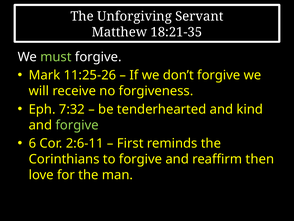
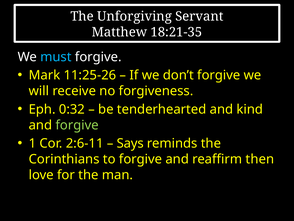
must colour: light green -> light blue (56, 57)
7:32: 7:32 -> 0:32 (72, 109)
6: 6 -> 1 (32, 143)
First: First -> Says (130, 143)
